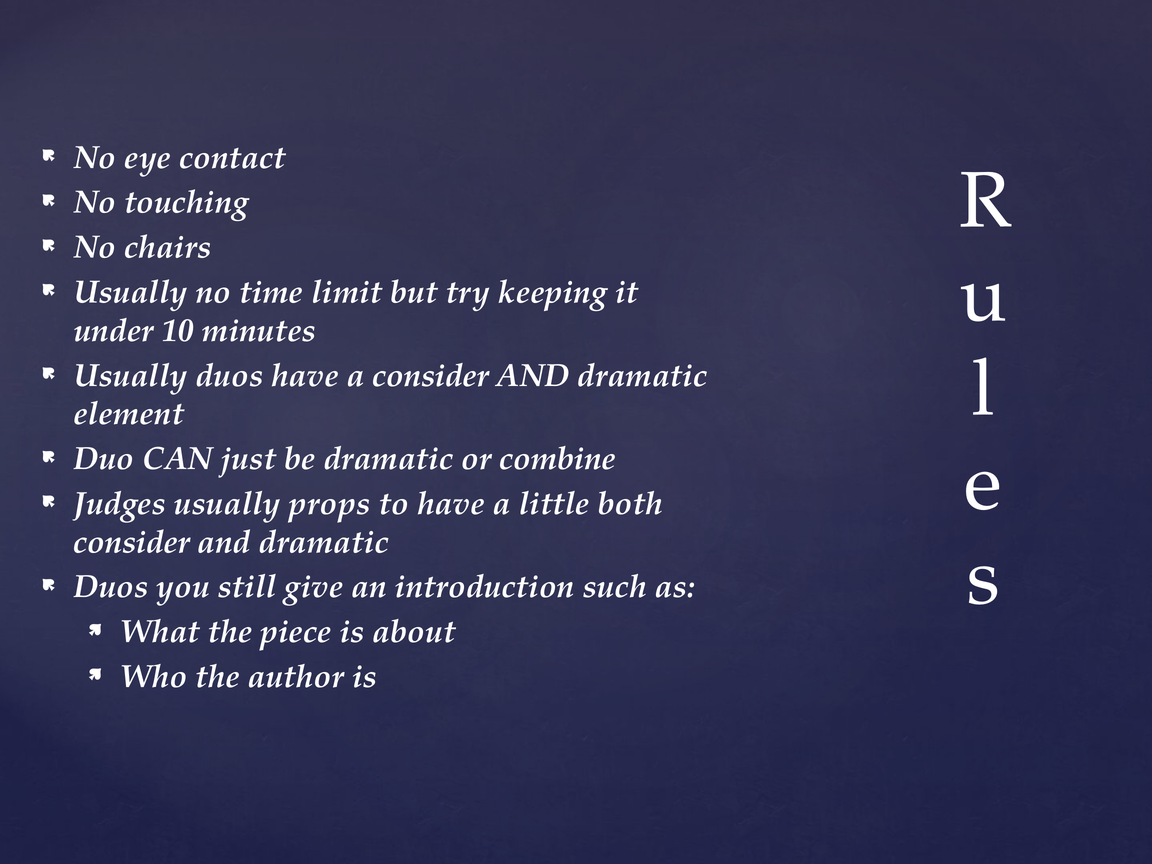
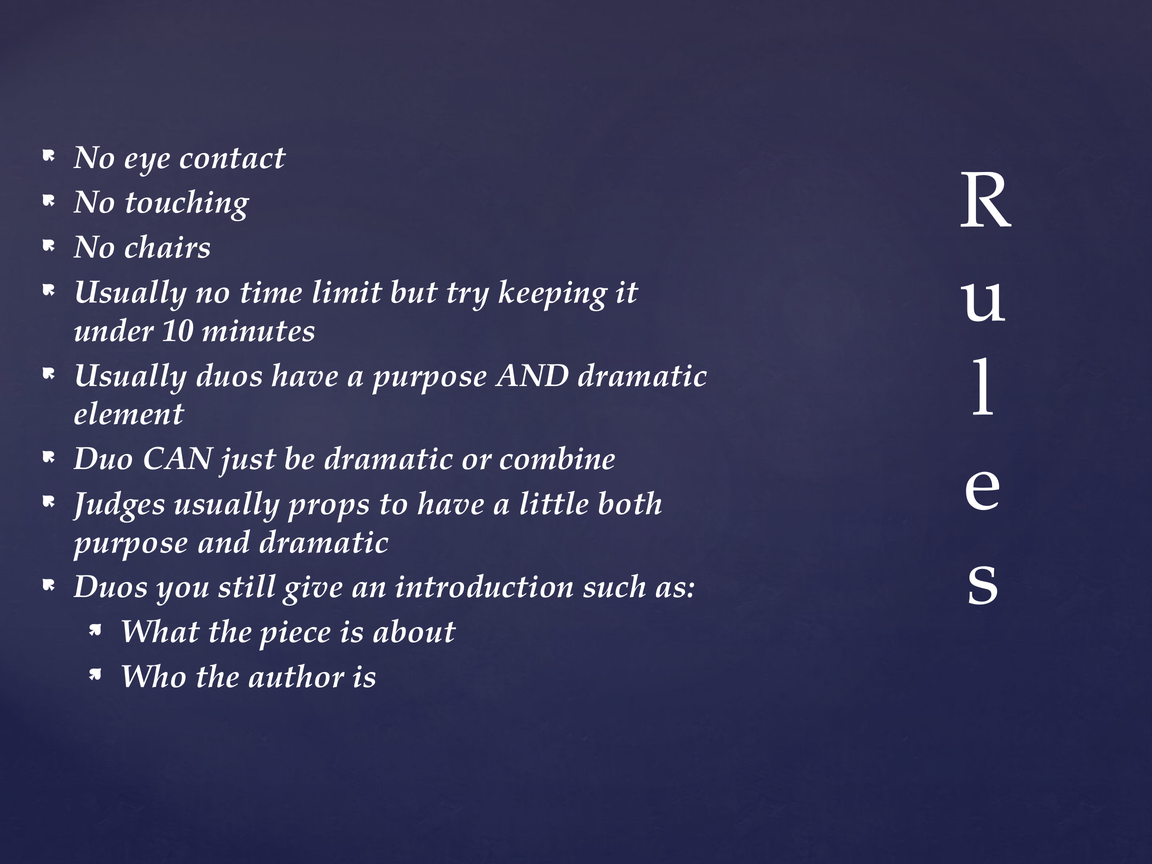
a consider: consider -> purpose (430, 375)
consider: consider -> purpose (131, 542)
